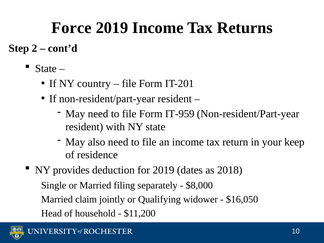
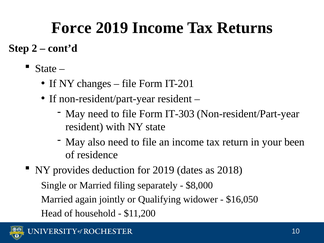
country: country -> changes (94, 84)
IT-959: IT-959 -> IT-303 (180, 114)
keep: keep -> been (294, 142)
claim: claim -> again (86, 199)
